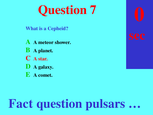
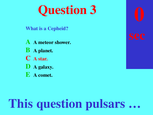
Question 7: 7 -> 3 (93, 10)
Fact: Fact -> This (21, 103)
